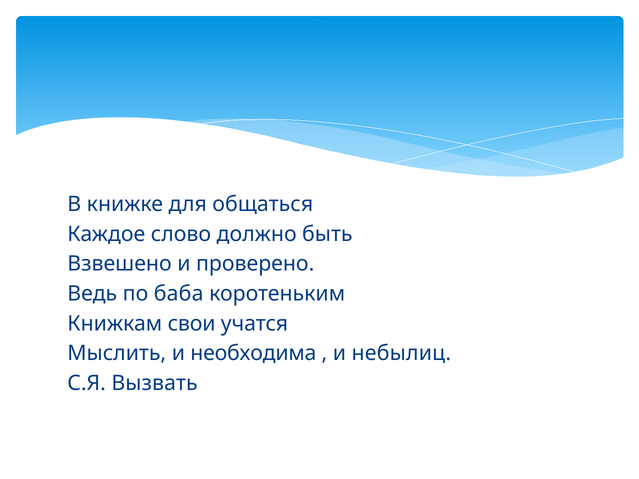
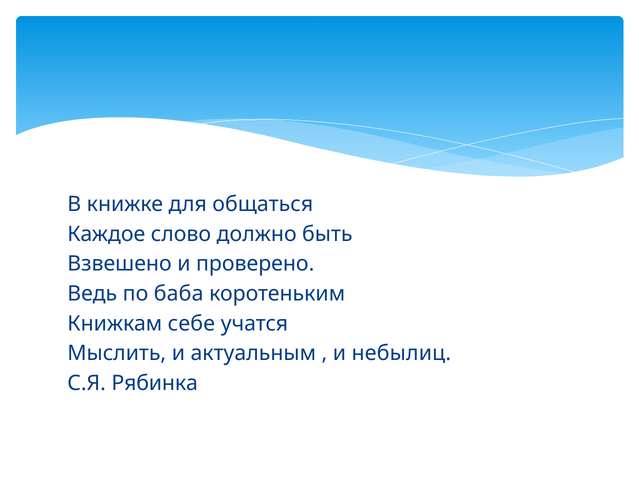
свои: свои -> себе (191, 324)
необходима: необходима -> актуальным (253, 354)
Вызвать: Вызвать -> Рябинка (155, 383)
